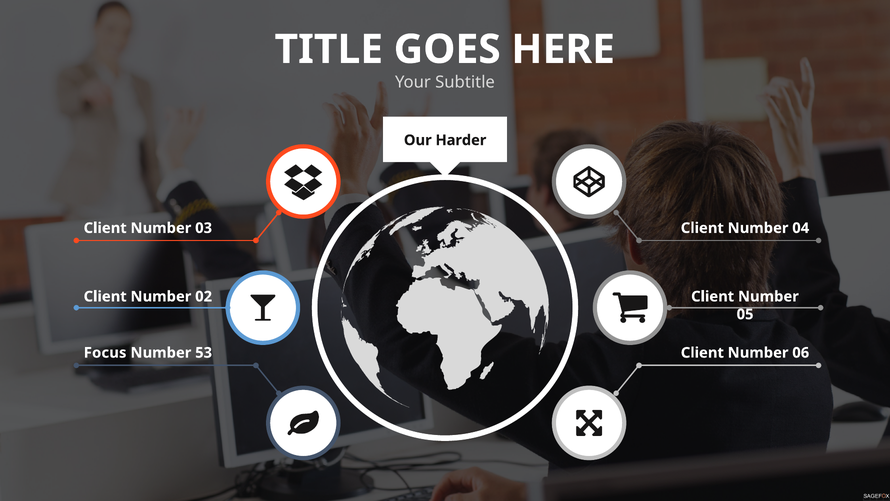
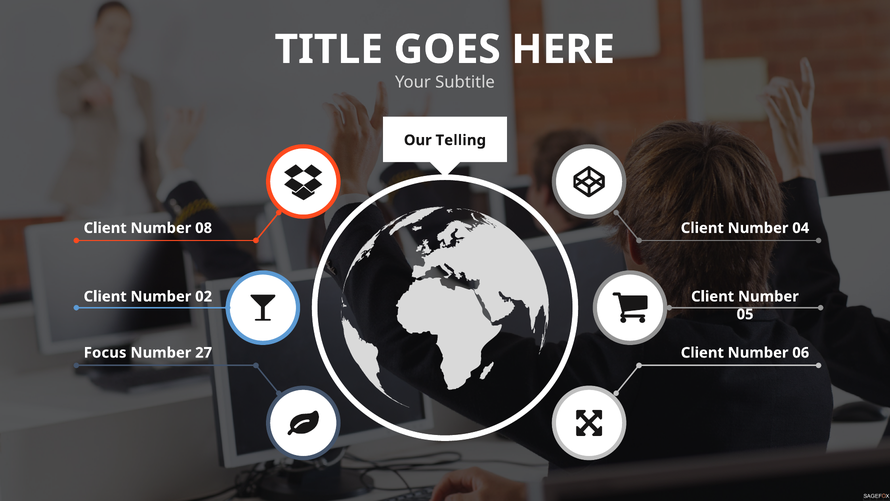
Harder: Harder -> Telling (461, 140)
03: 03 -> 08 (204, 228)
53: 53 -> 27 (204, 353)
